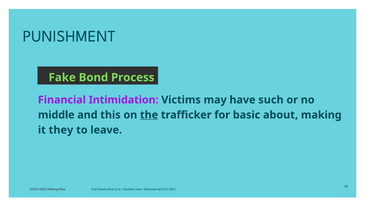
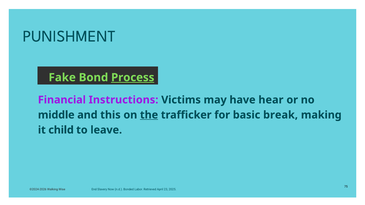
Process underline: none -> present (133, 78)
Intimidation: Intimidation -> Instructions (123, 100)
such: such -> hear (271, 100)
about: about -> break (281, 115)
they: they -> child (61, 130)
